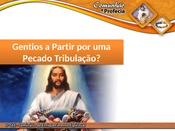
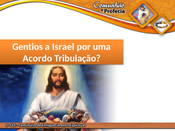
Partir: Partir -> Israel (63, 47)
Pecado: Pecado -> Acordo (37, 58)
